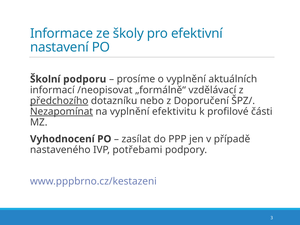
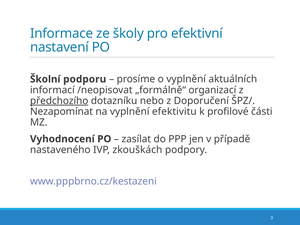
vzdělávací: vzdělávací -> organizací (212, 90)
Nezapomínat underline: present -> none (61, 112)
potřebami: potřebami -> zkouškách (137, 150)
